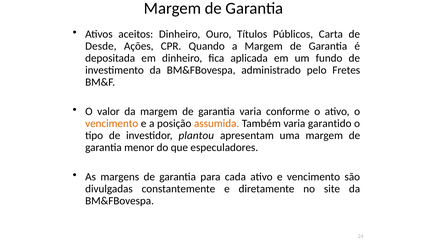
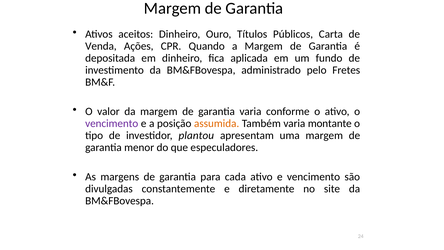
Desde: Desde -> Venda (101, 46)
vencimento colour: orange -> purple (112, 123)
garantido: garantido -> montante (330, 123)
